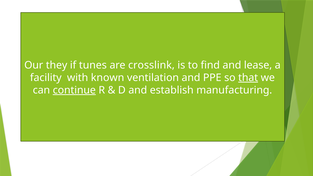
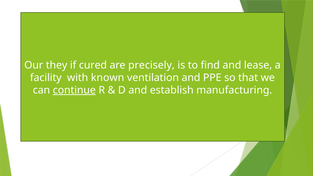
tunes: tunes -> cured (93, 65)
crosslink: crosslink -> precisely (151, 65)
that underline: present -> none (248, 78)
